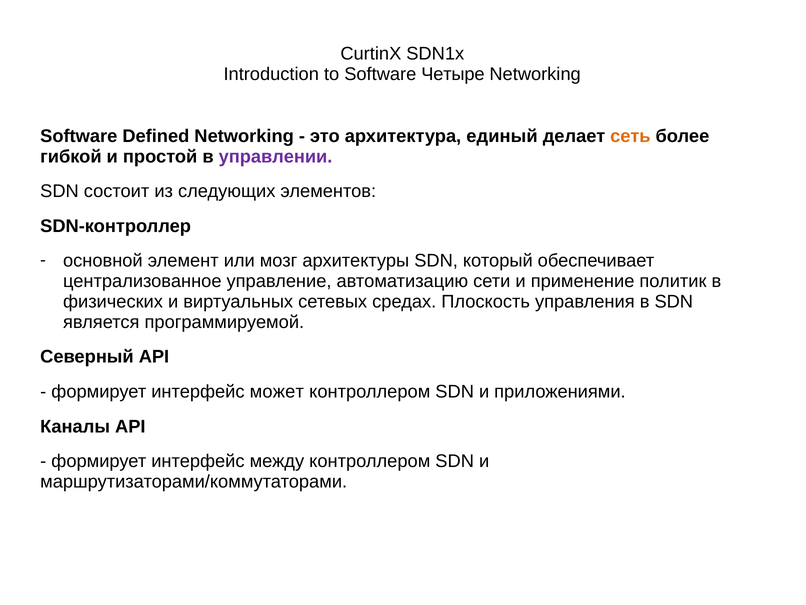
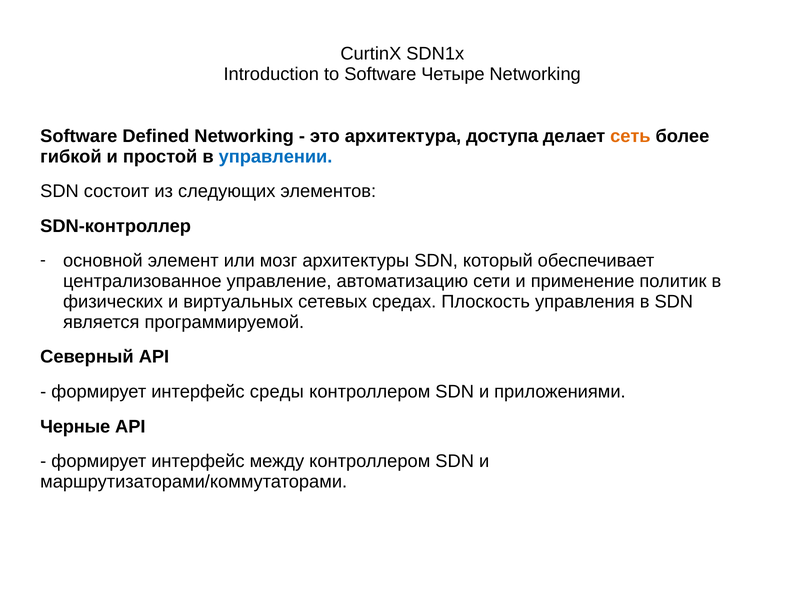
единый: единый -> доступа (502, 136)
управлении colour: purple -> blue (276, 156)
может: может -> среды (277, 391)
Каналы: Каналы -> Черные (75, 426)
